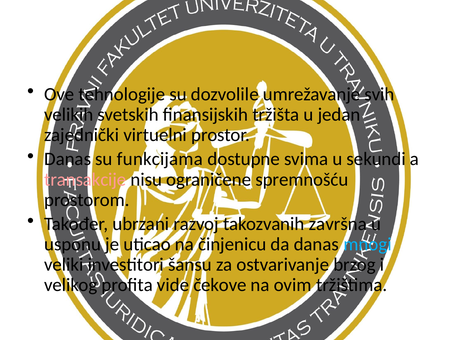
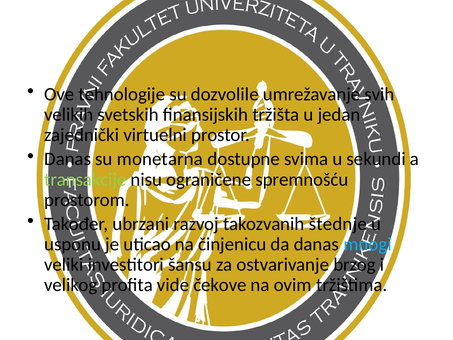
funkcijama: funkcijama -> monetarna (160, 159)
transakcije colour: pink -> light green (85, 179)
završna: završna -> štednje (338, 224)
